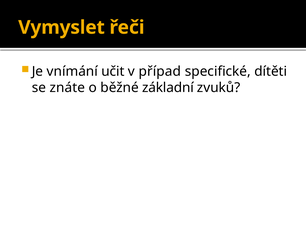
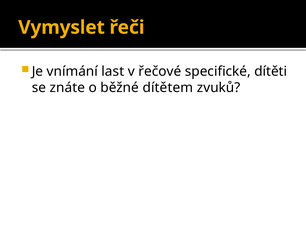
učit: učit -> last (113, 72)
případ: případ -> řečové (160, 72)
základní: základní -> dítětem (168, 88)
